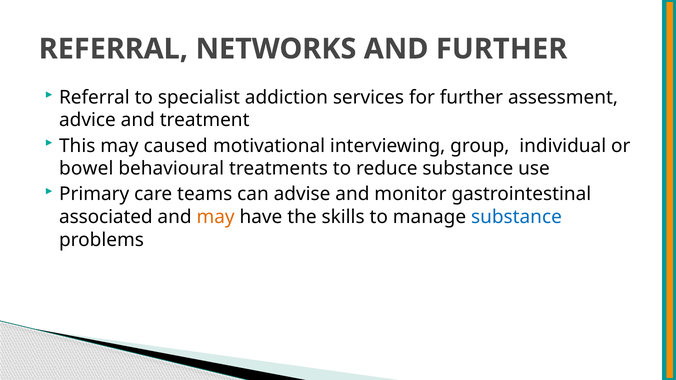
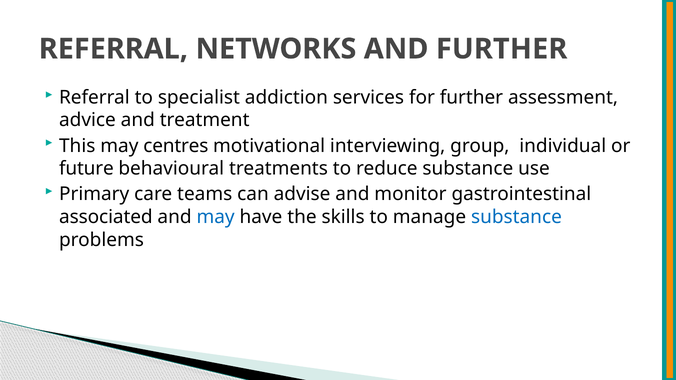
caused: caused -> centres (176, 146)
bowel: bowel -> future (86, 169)
may colour: orange -> blue (216, 217)
